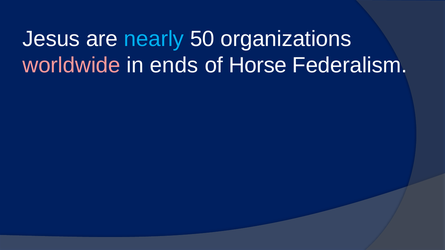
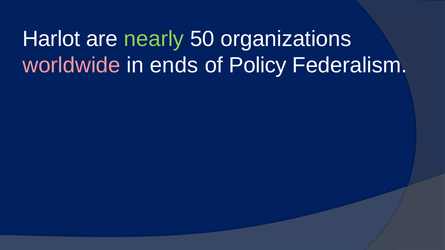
Jesus: Jesus -> Harlot (51, 39)
nearly colour: light blue -> light green (154, 39)
Horse: Horse -> Policy (258, 65)
